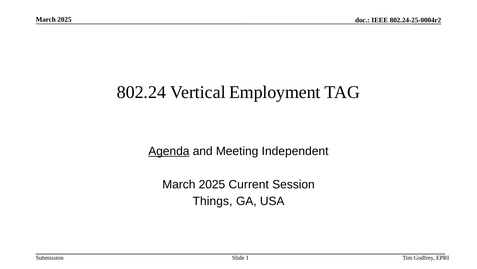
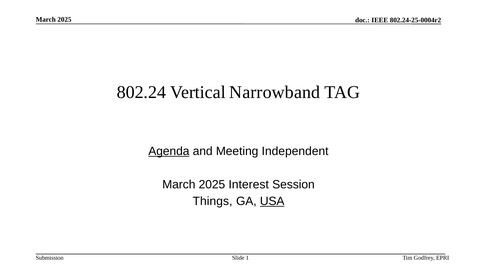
Employment: Employment -> Narrowband (275, 92)
Current: Current -> Interest (249, 184)
USA underline: none -> present (272, 201)
